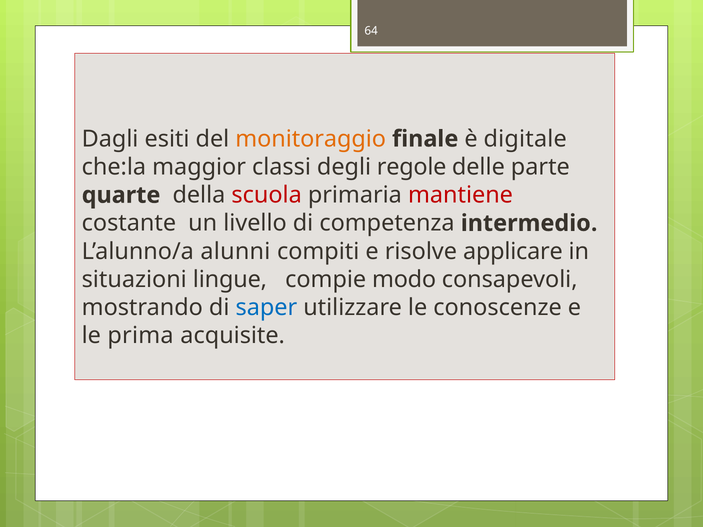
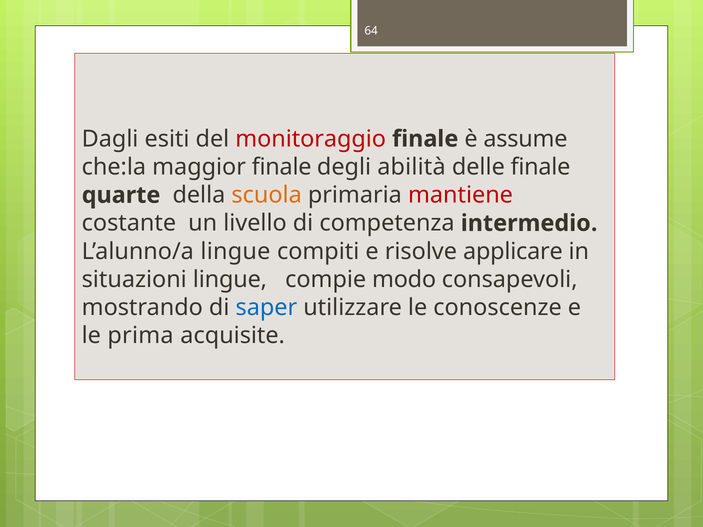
monitoraggio colour: orange -> red (311, 139)
digitale: digitale -> assume (525, 139)
maggior classi: classi -> finale (282, 167)
regole: regole -> abilità (411, 167)
delle parte: parte -> finale (540, 167)
scuola colour: red -> orange (267, 195)
L’alunno/a alunni: alunni -> lingue (235, 251)
